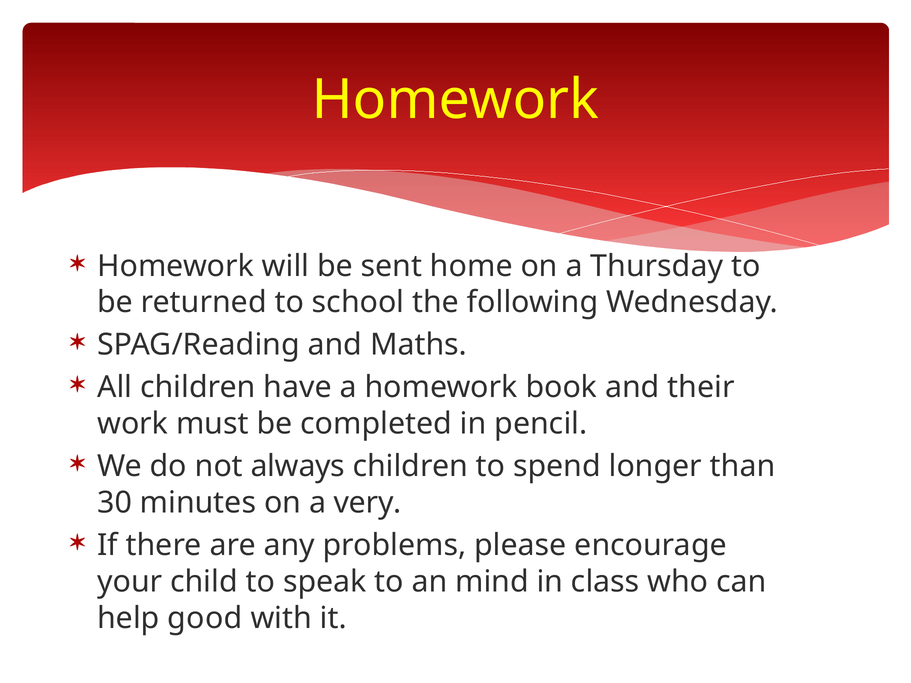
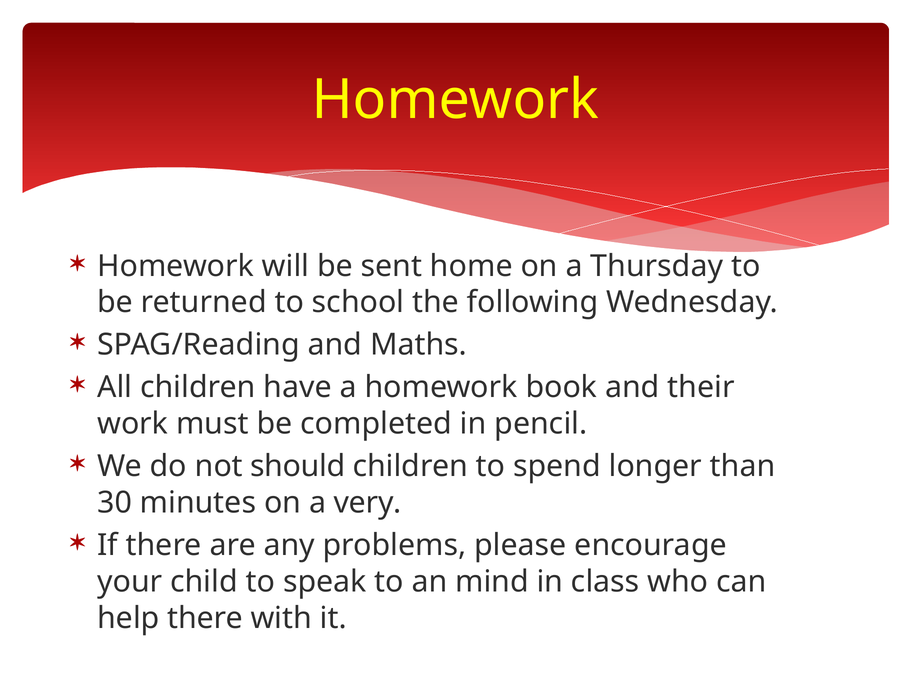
always: always -> should (298, 466)
help good: good -> there (205, 618)
